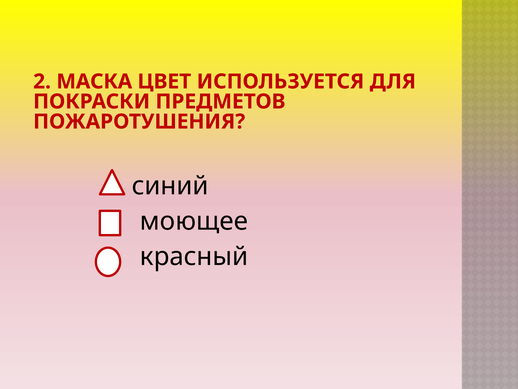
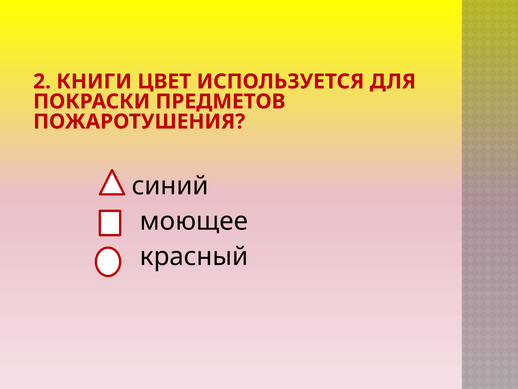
МАСКА: МАСКА -> КНИГИ (94, 81)
